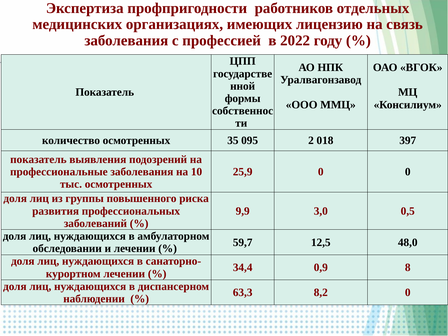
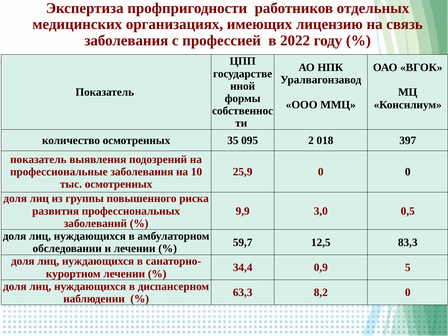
48,0: 48,0 -> 83,3 (408, 242)
8: 8 -> 5 (408, 268)
